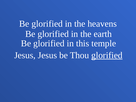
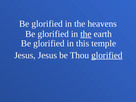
the underline: none -> present (86, 34)
